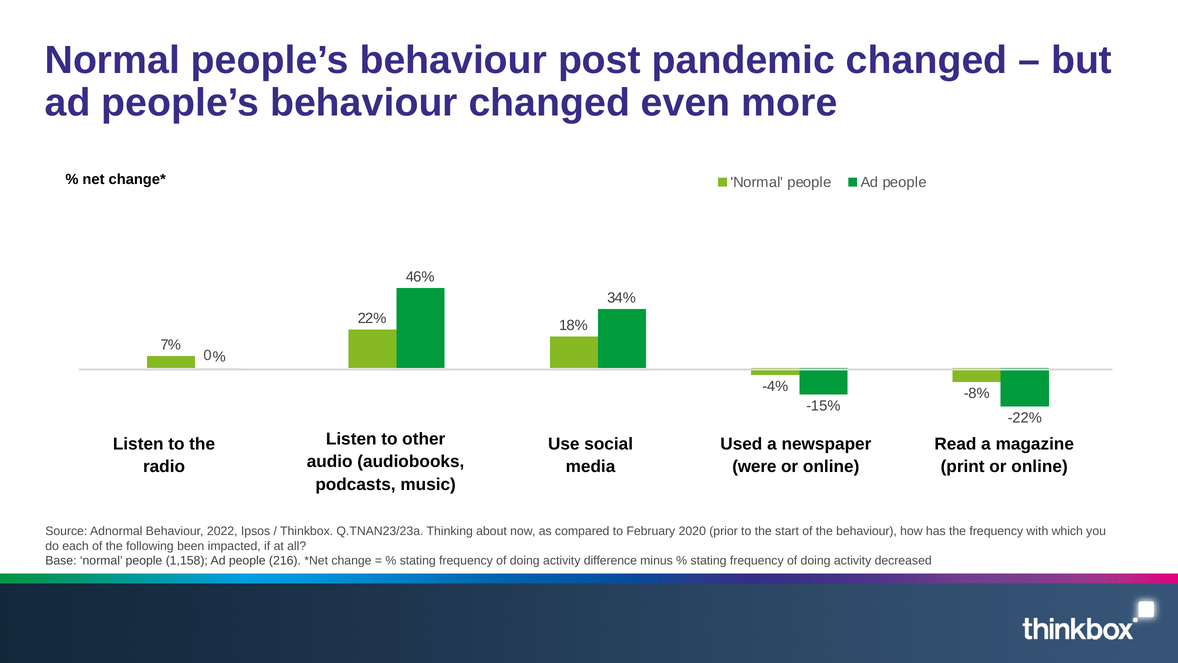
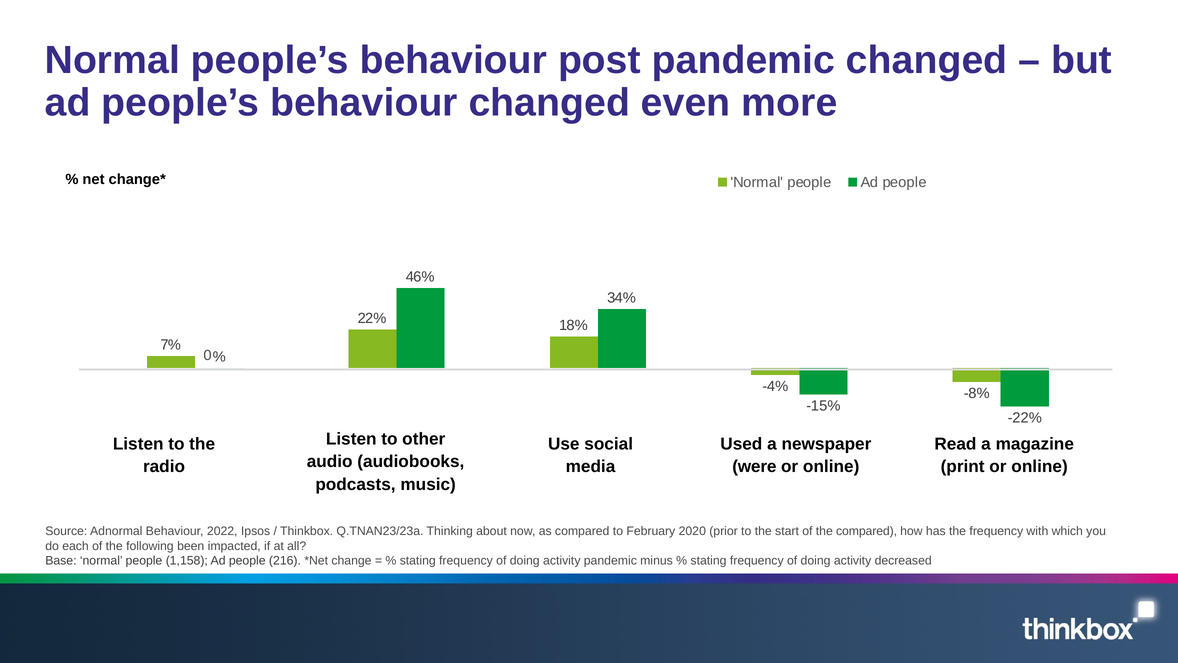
the behaviour: behaviour -> compared (867, 531)
activity difference: difference -> pandemic (610, 561)
